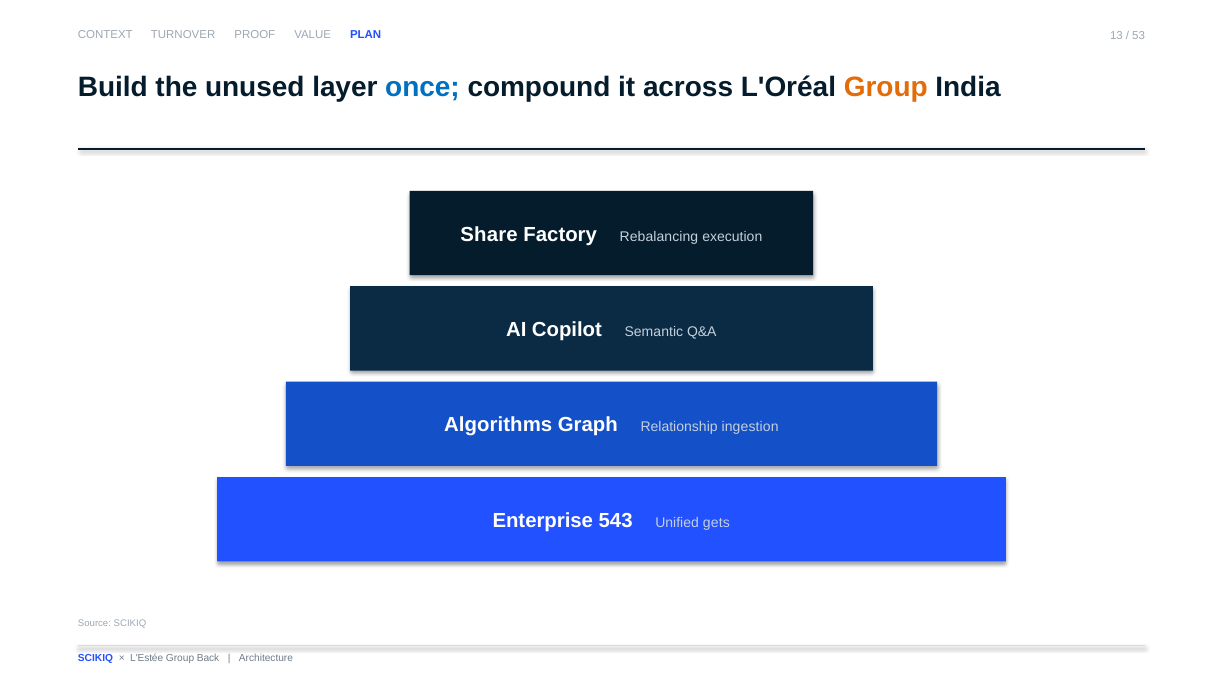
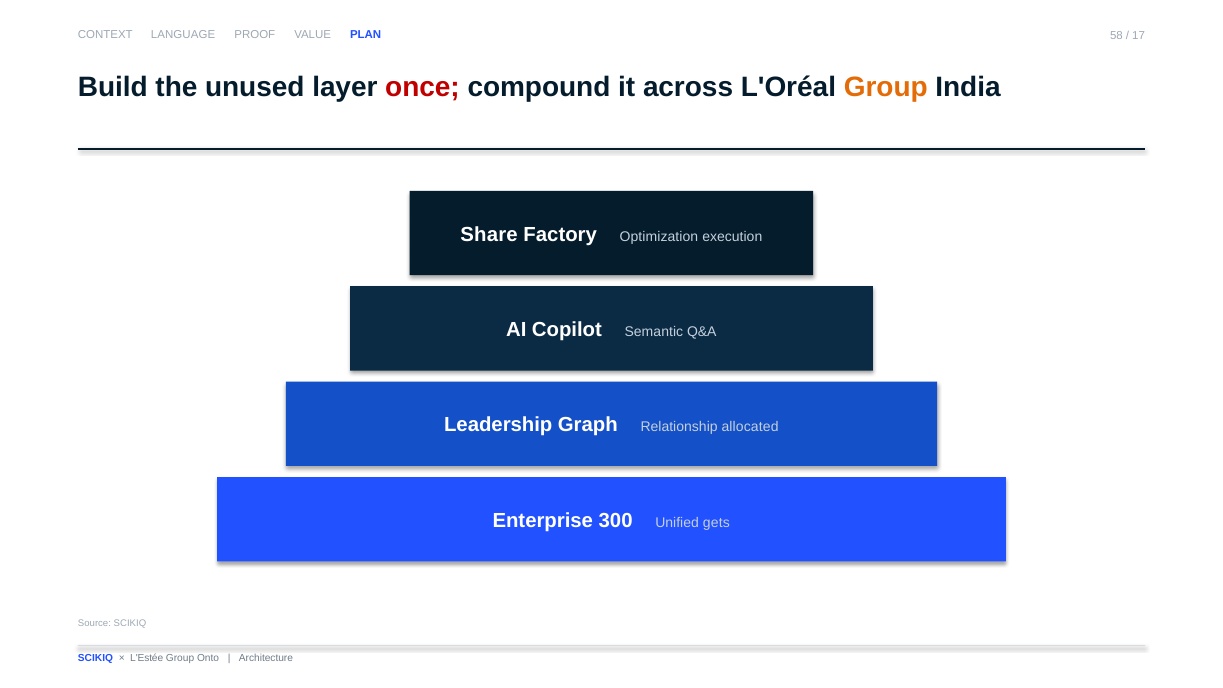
TURNOVER: TURNOVER -> LANGUAGE (183, 35)
13: 13 -> 58 (1116, 36)
53: 53 -> 17 (1139, 36)
once colour: blue -> red (423, 87)
Rebalancing: Rebalancing -> Optimization (659, 236)
Algorithms: Algorithms -> Leadership (498, 425)
ingestion: ingestion -> allocated (750, 427)
543: 543 -> 300 (616, 521)
Back: Back -> Onto (208, 658)
